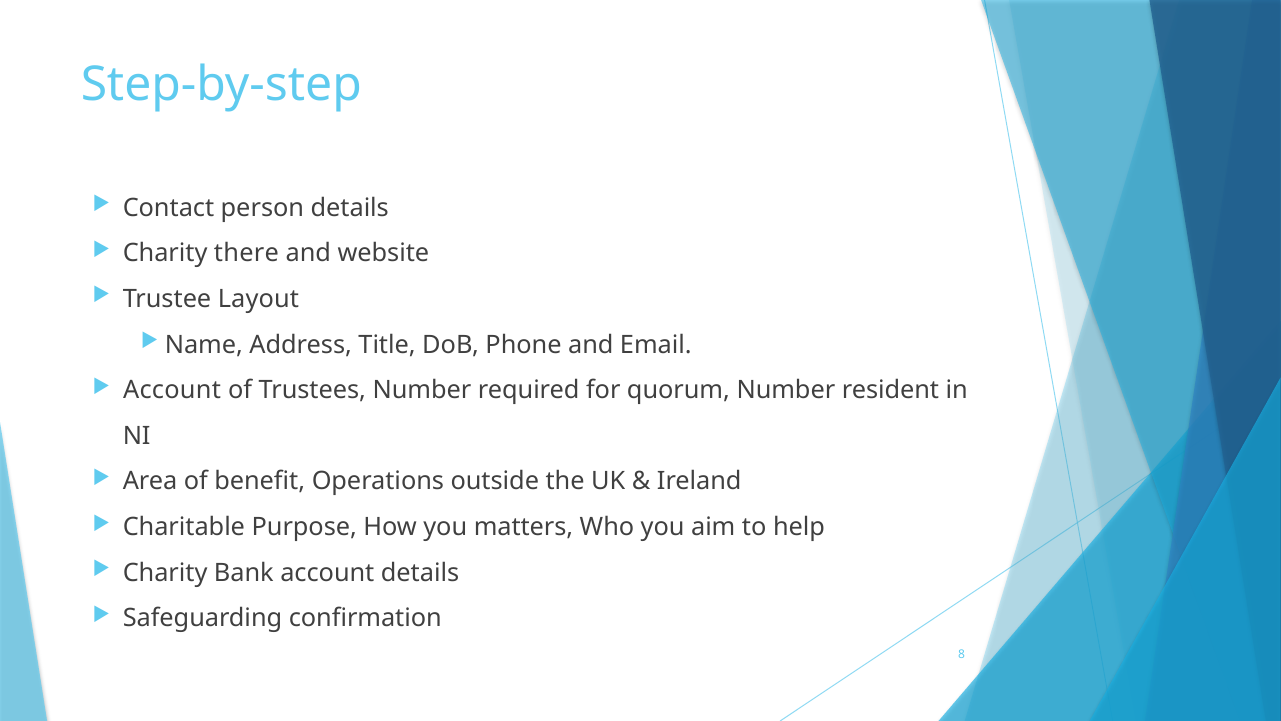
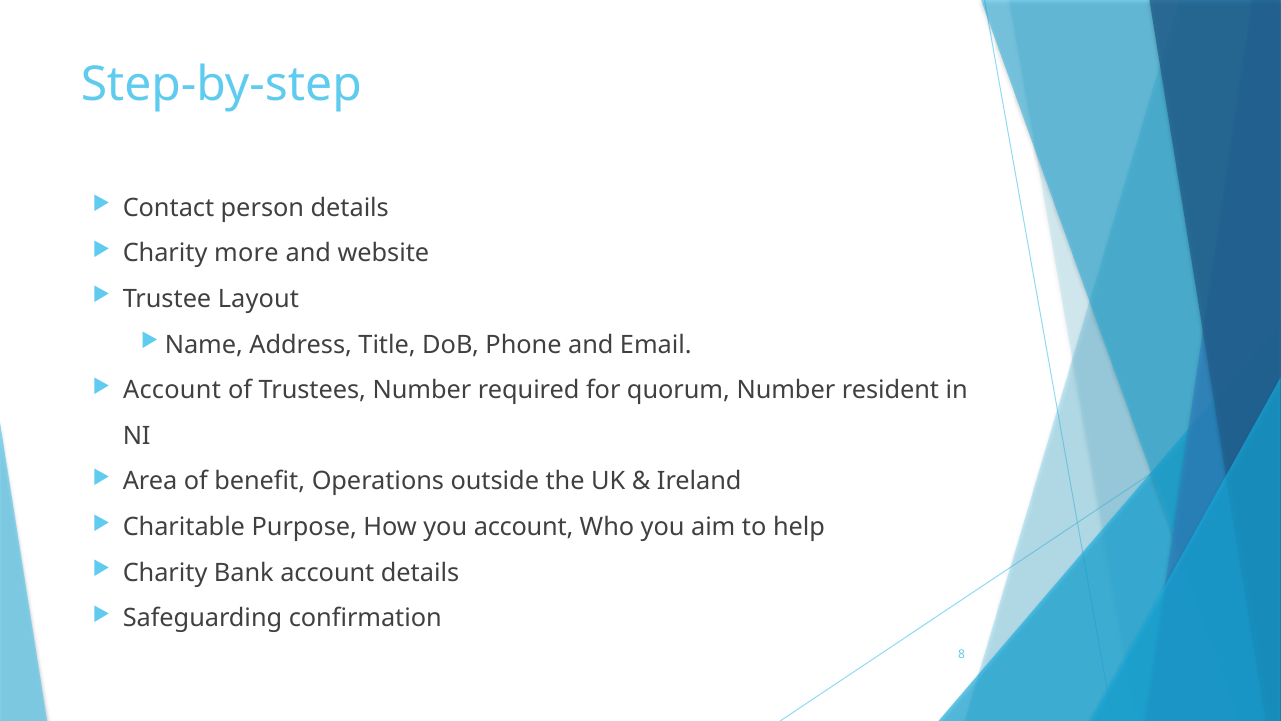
there: there -> more (246, 253)
you matters: matters -> account (524, 527)
